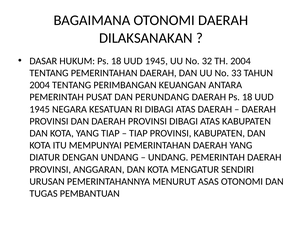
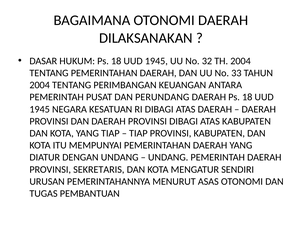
ANGGARAN: ANGGARAN -> SEKRETARIS (99, 170)
